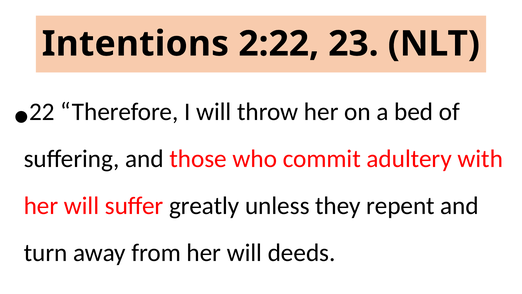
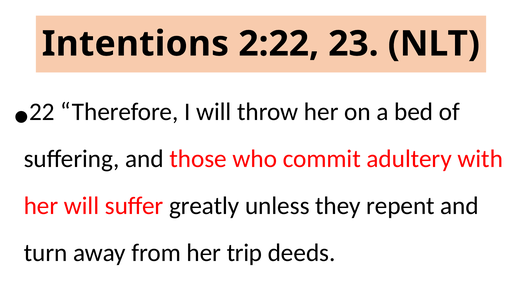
from her will: will -> trip (244, 252)
